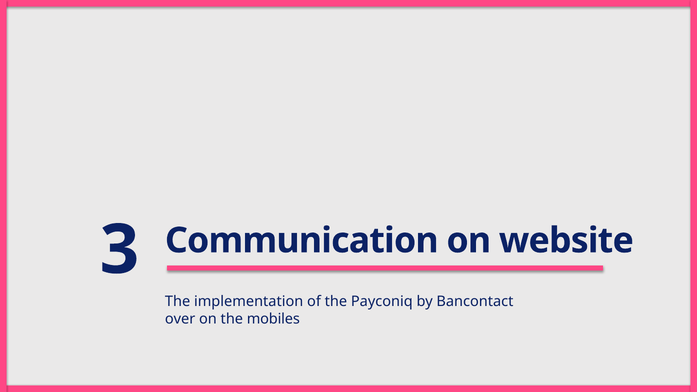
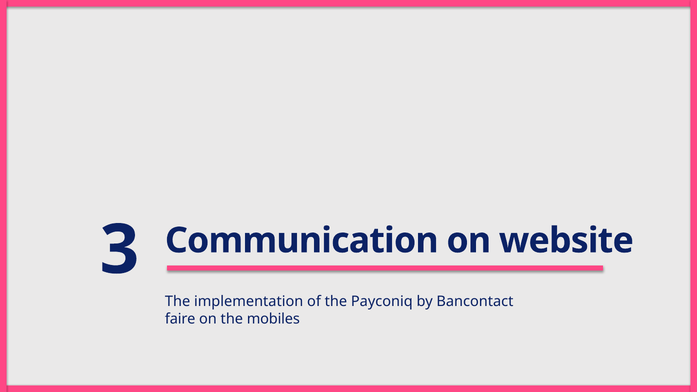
over: over -> faire (180, 319)
